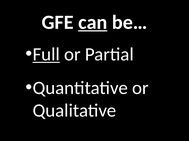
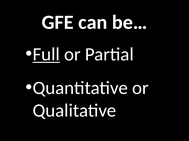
can underline: present -> none (93, 22)
